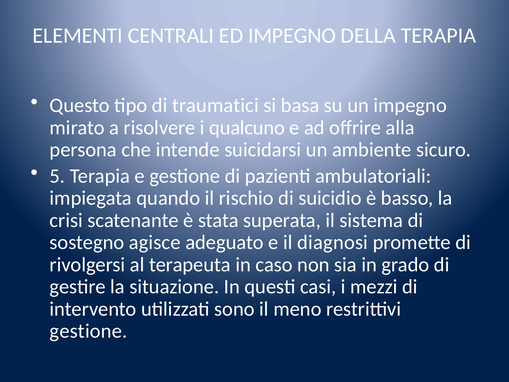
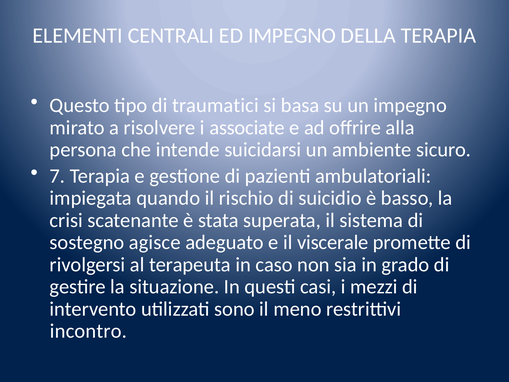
qualcuno: qualcuno -> associate (247, 127)
5: 5 -> 7 (57, 176)
diagnosi: diagnosi -> viscerale (333, 242)
gestione: gestione -> incontro (88, 331)
